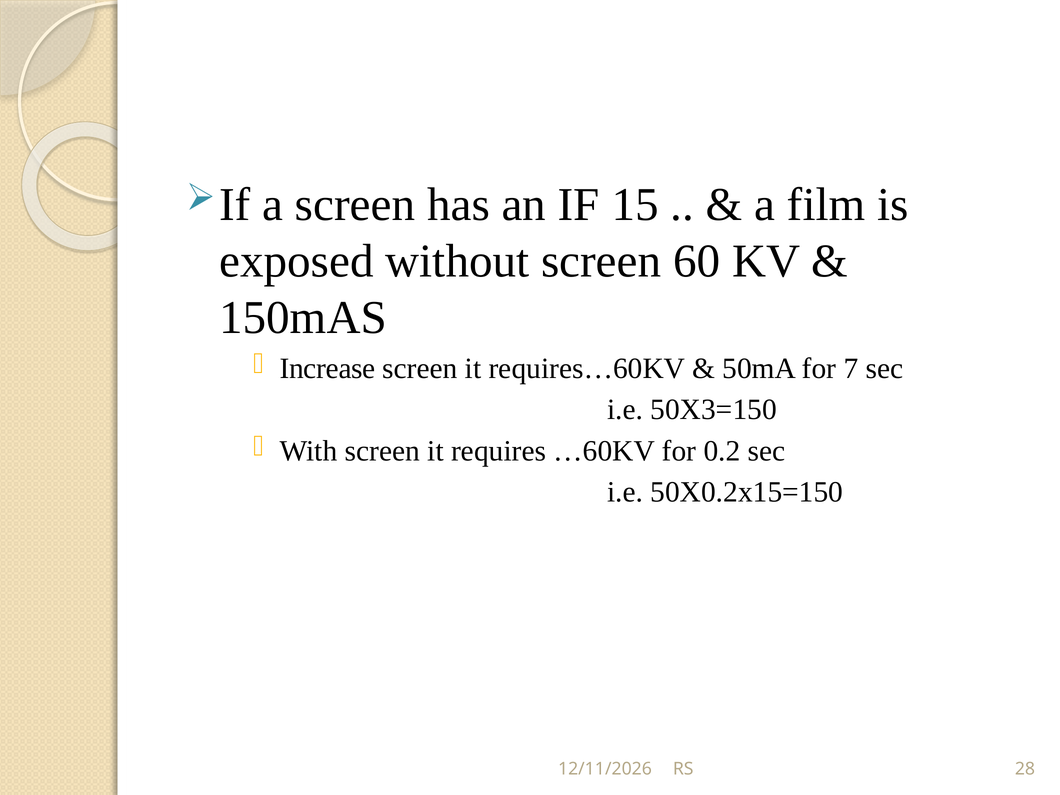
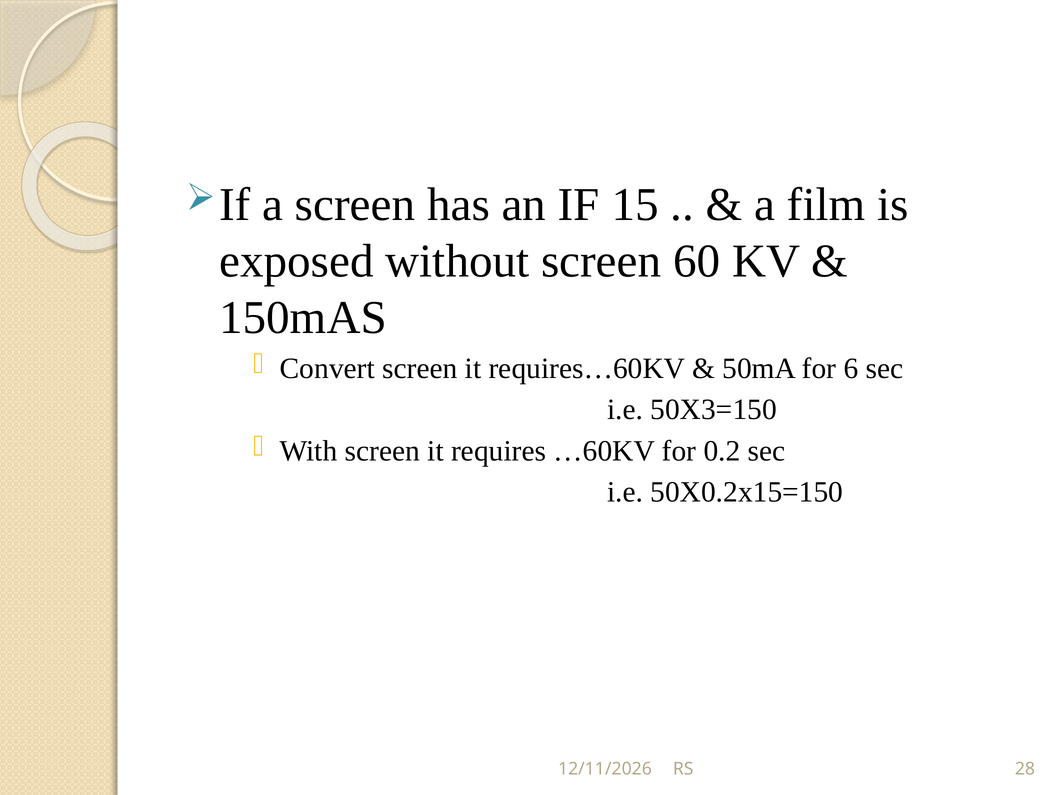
Increase: Increase -> Convert (327, 368)
7: 7 -> 6 (851, 368)
